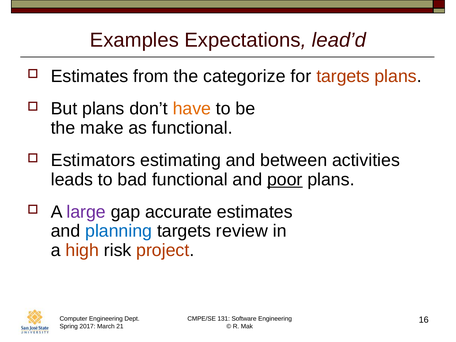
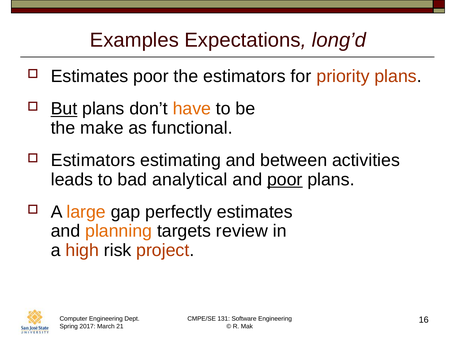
lead’d: lead’d -> long’d (339, 40)
Estimates from: from -> poor (151, 76)
the categorize: categorize -> estimators (244, 76)
for targets: targets -> priority (343, 76)
But underline: none -> present (64, 109)
bad functional: functional -> analytical (190, 180)
large colour: purple -> orange (86, 212)
accurate: accurate -> perfectly (179, 212)
planning colour: blue -> orange (119, 231)
